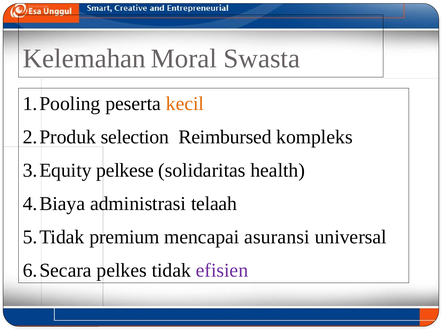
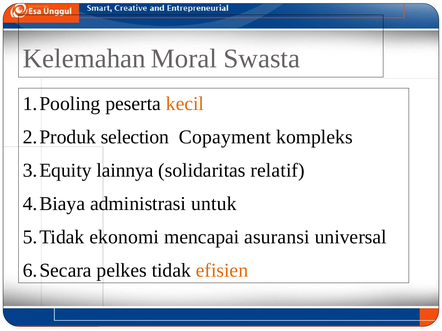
Reimbursed: Reimbursed -> Copayment (225, 137)
pelkese: pelkese -> lainnya (125, 171)
health: health -> relatif (278, 171)
telaah: telaah -> untuk (214, 204)
premium: premium -> ekonomi (124, 237)
efisien colour: purple -> orange (222, 271)
